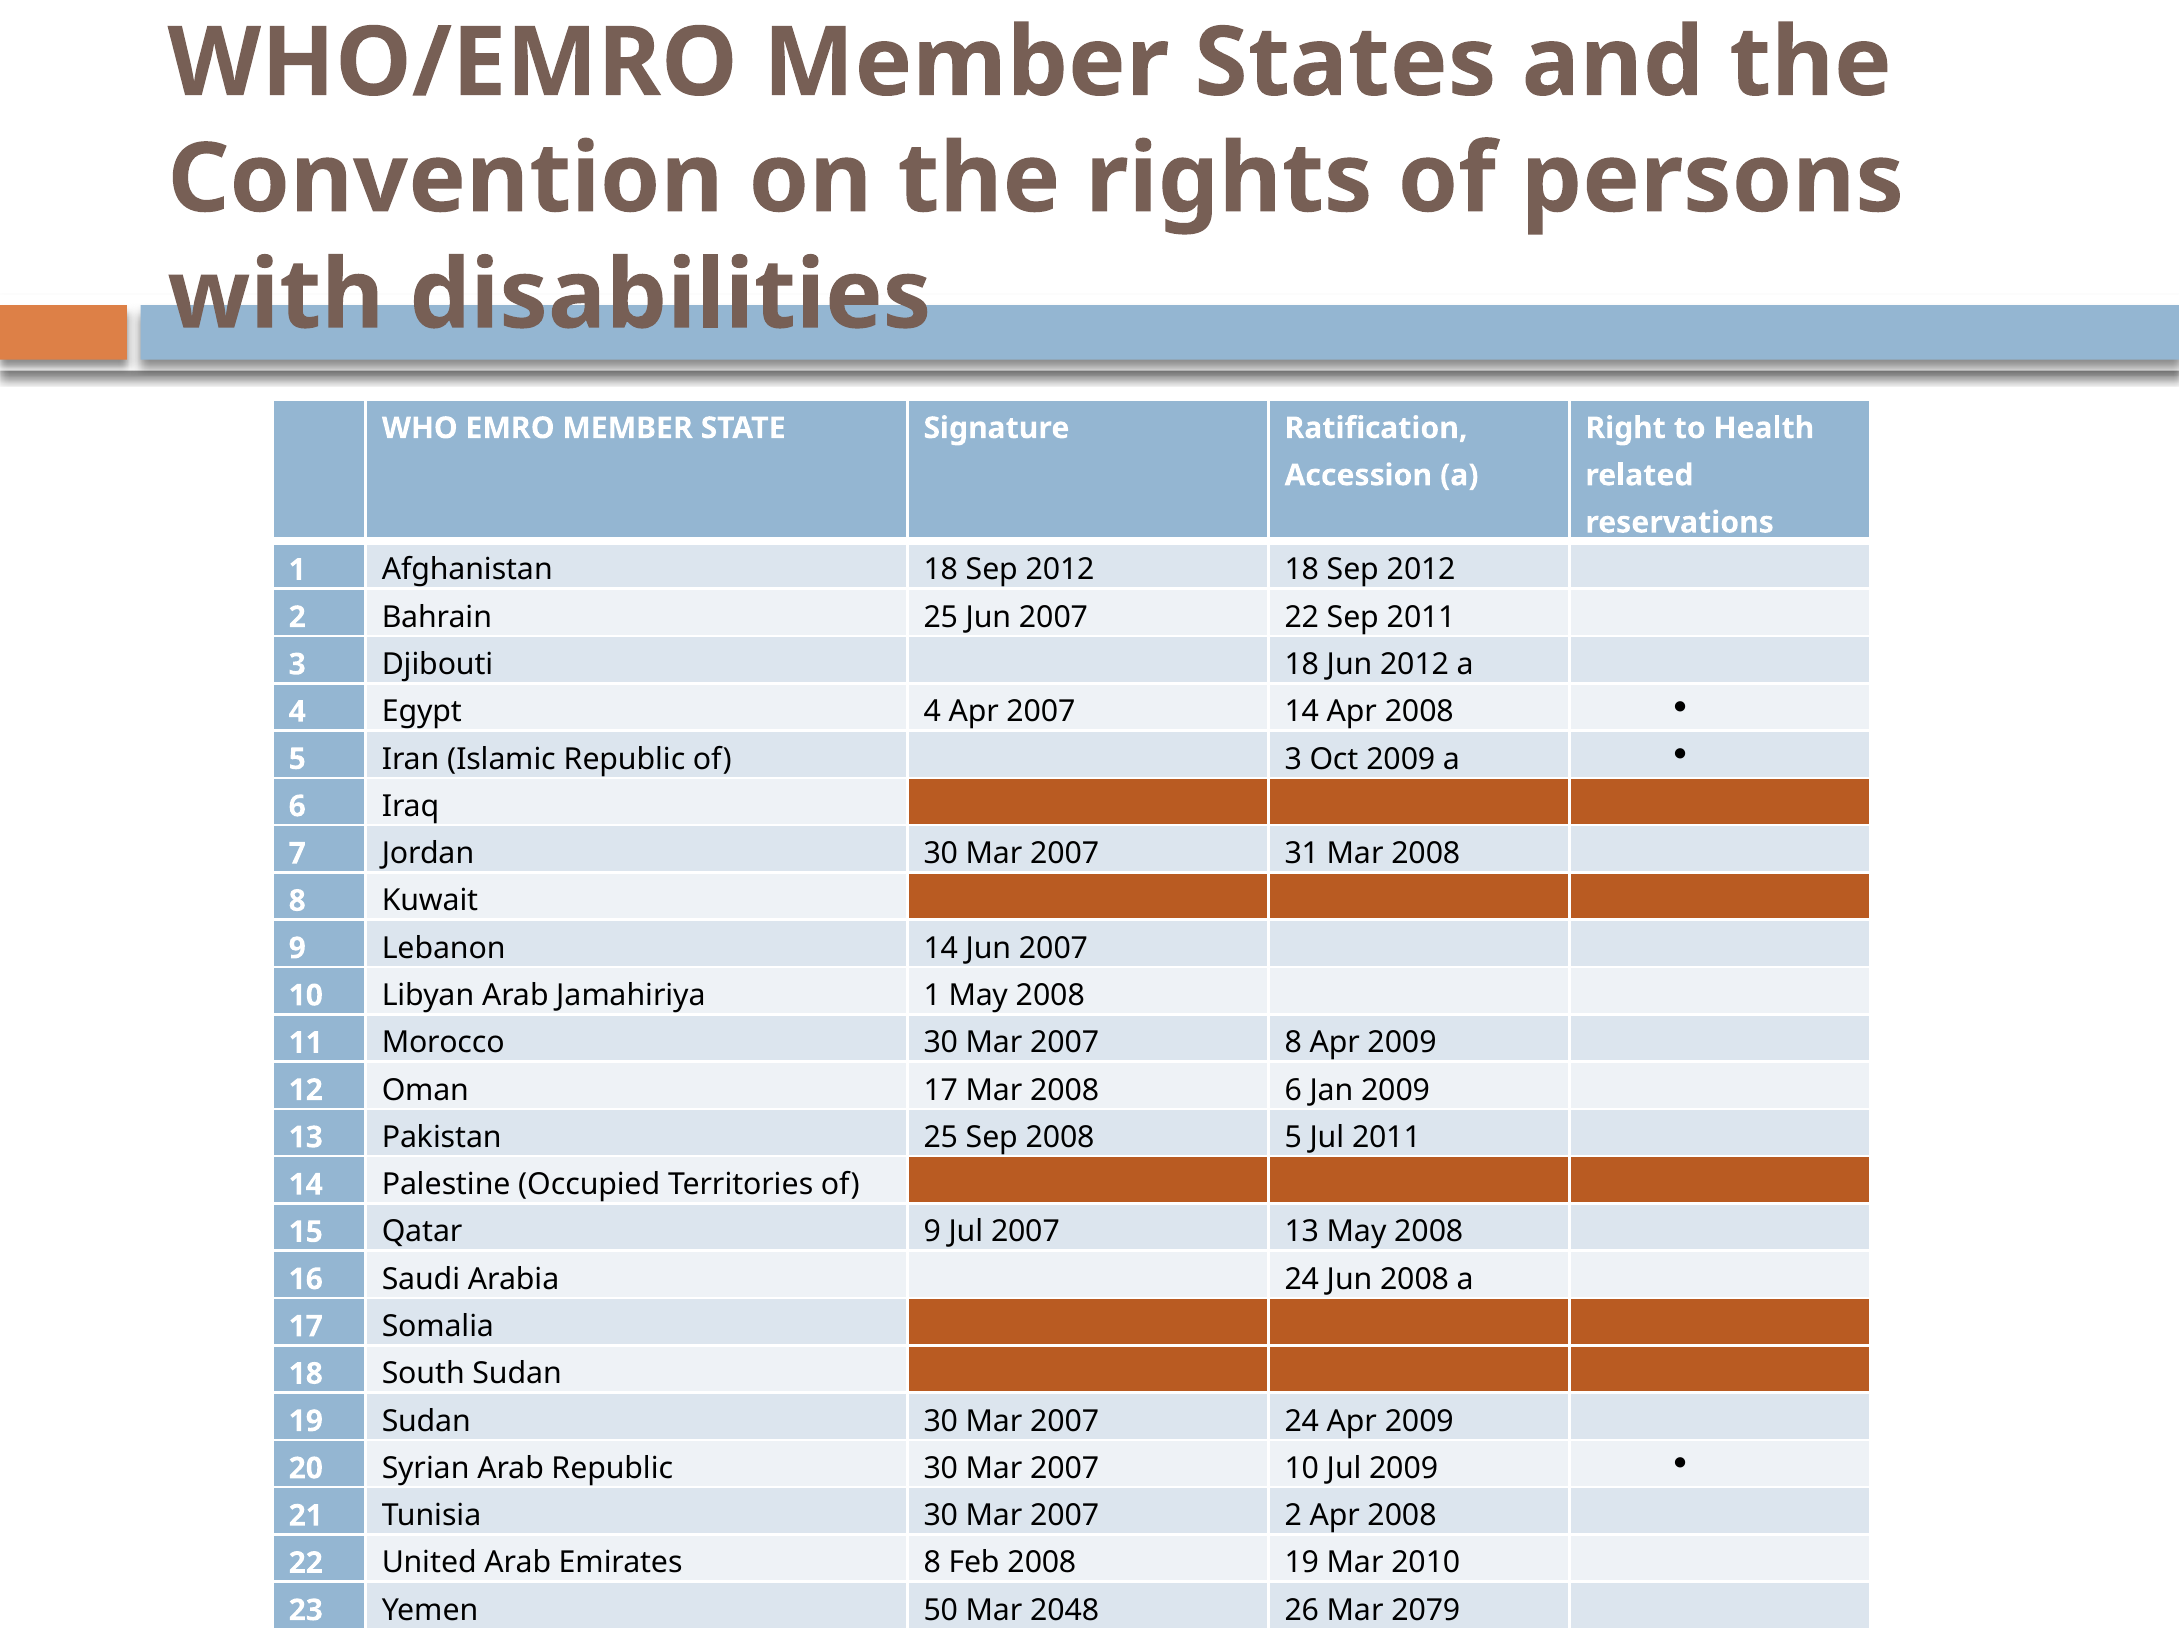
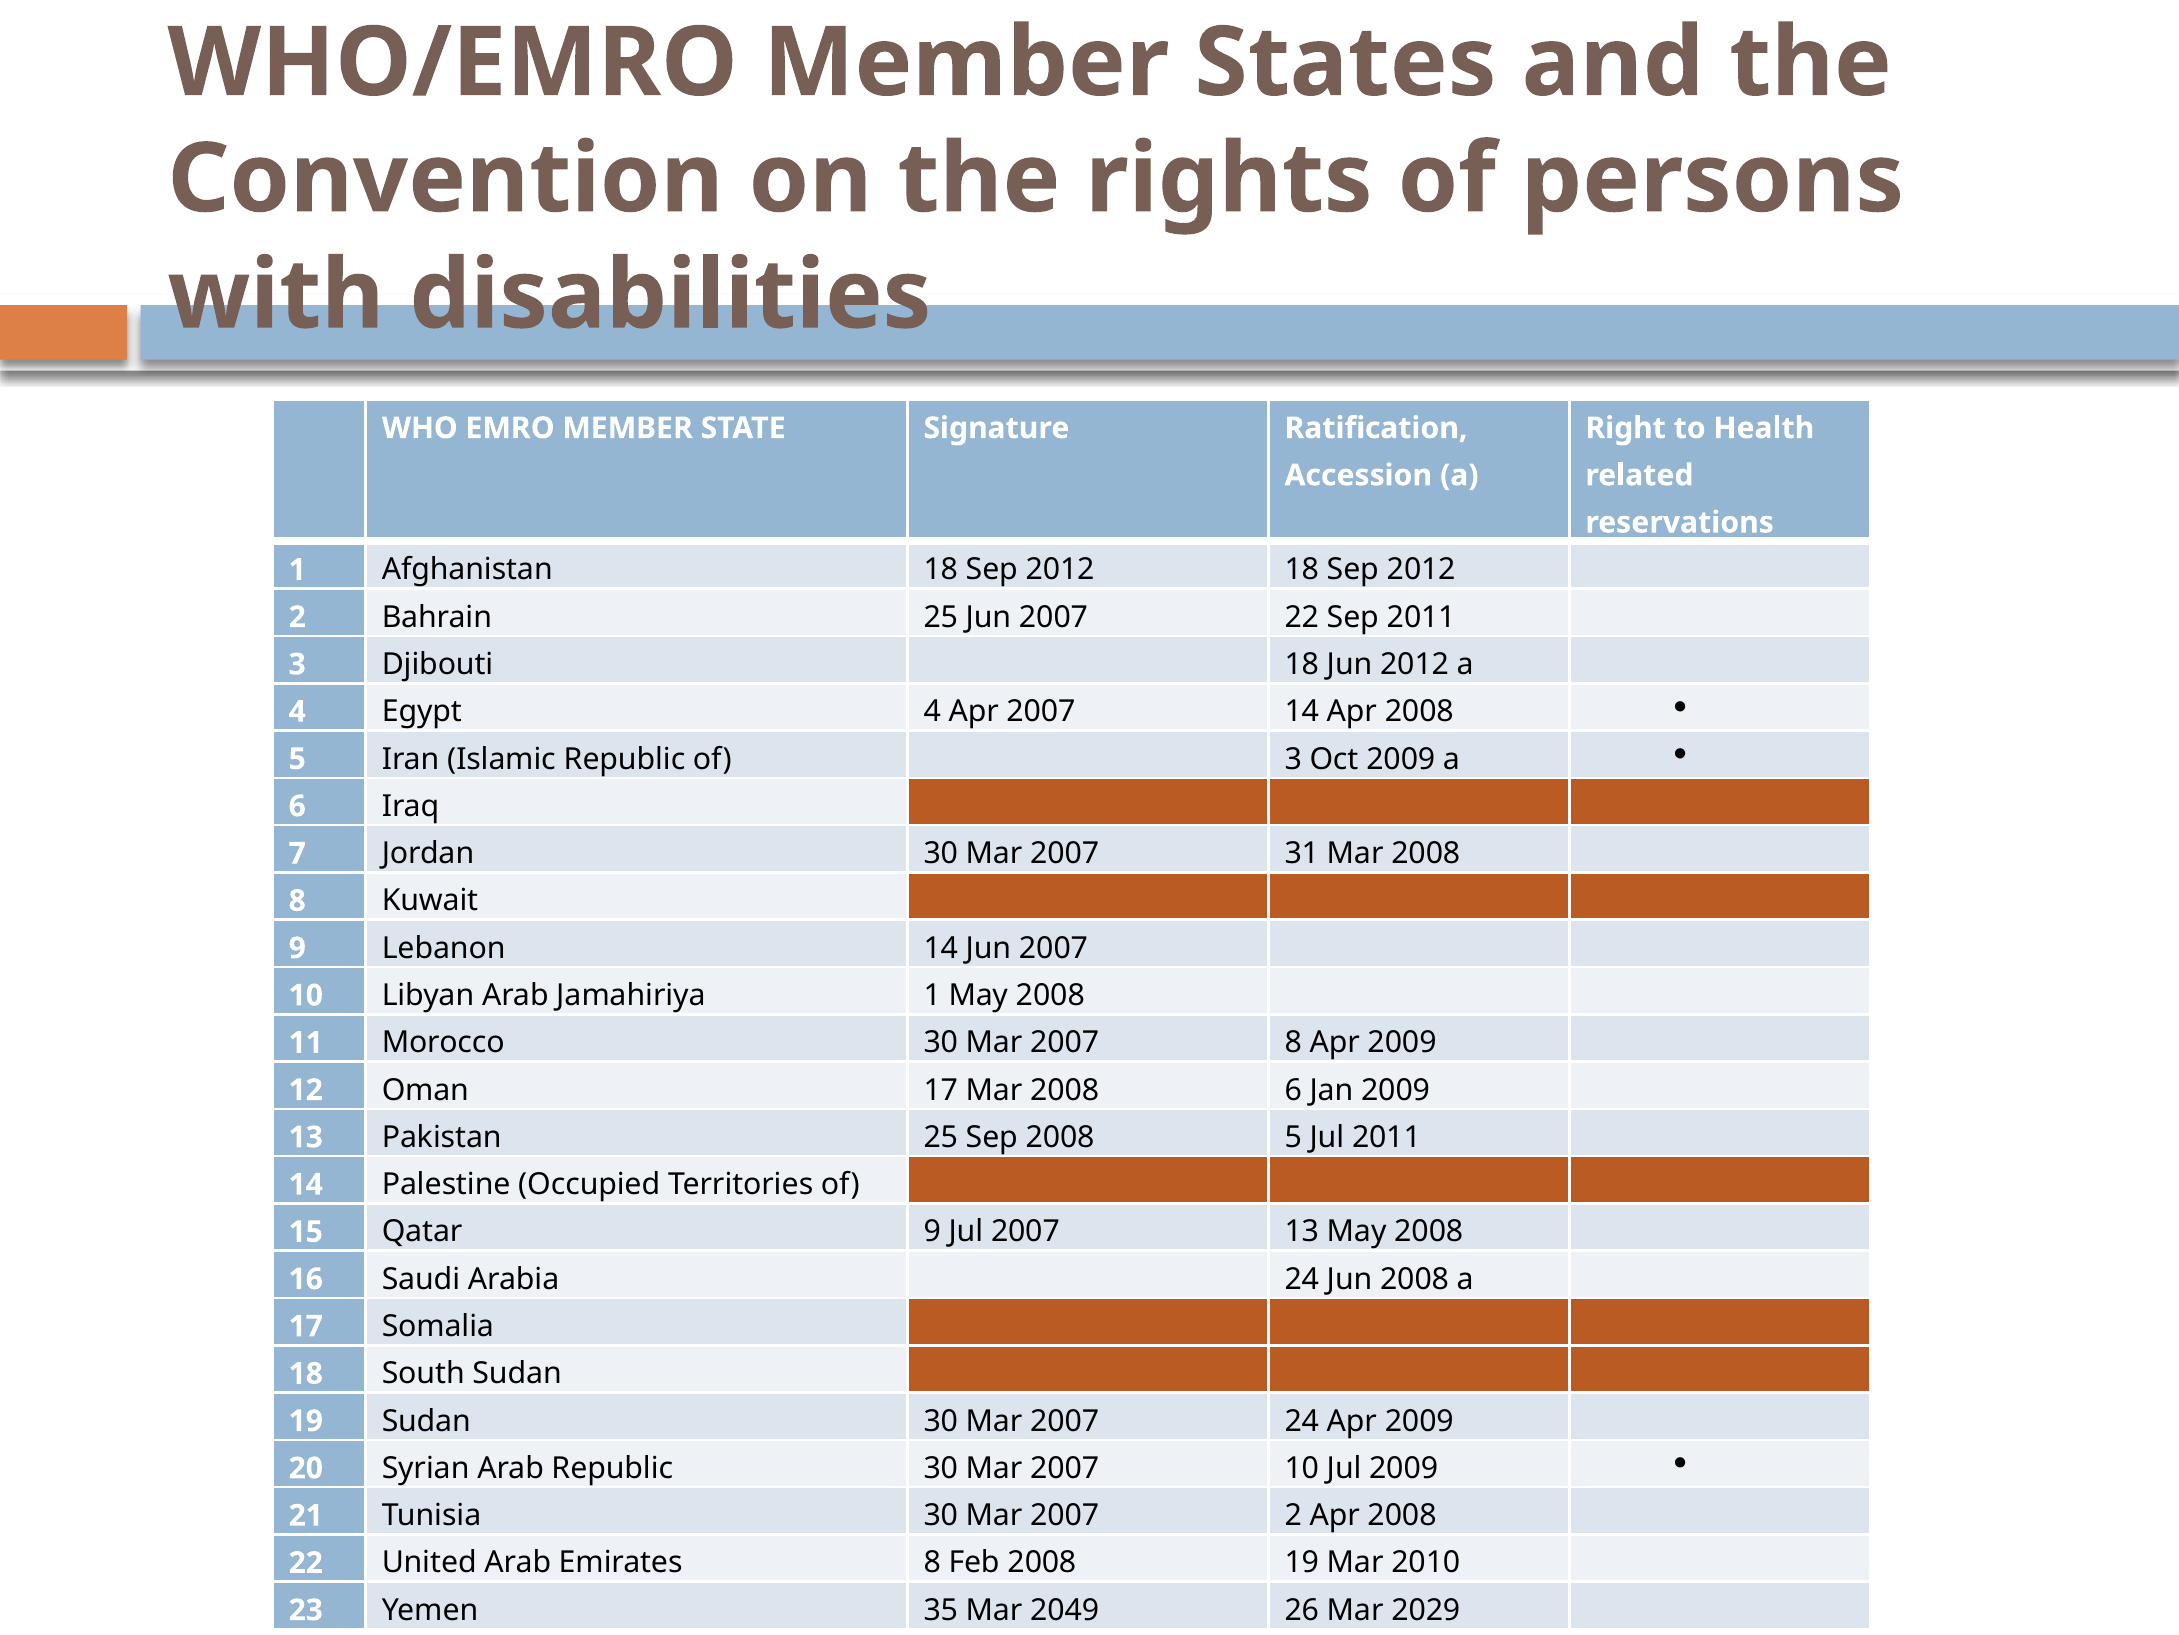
50: 50 -> 35 (941, 1610)
2048: 2048 -> 2049 (1065, 1610)
2079: 2079 -> 2029 (1426, 1610)
